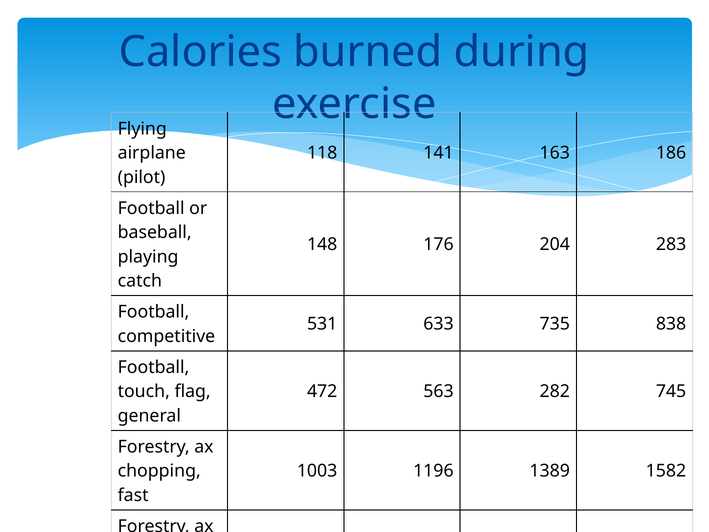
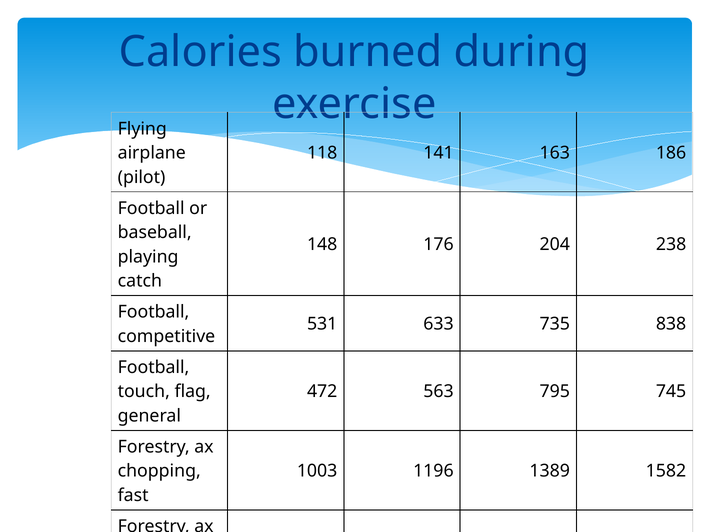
283: 283 -> 238 (671, 245)
282: 282 -> 795 (555, 391)
